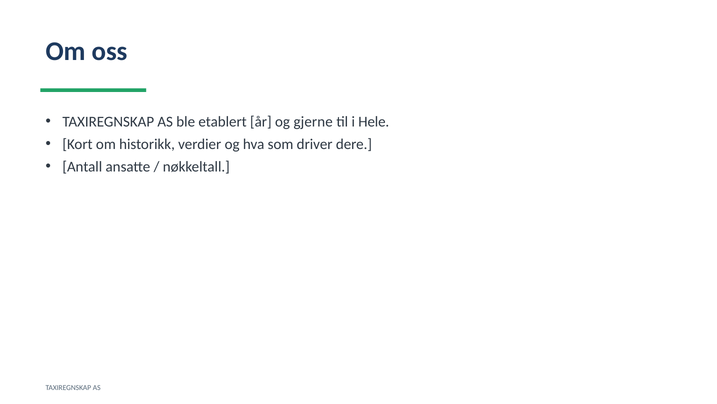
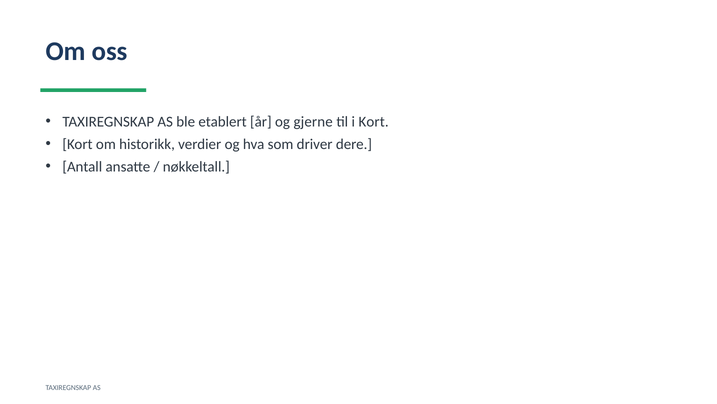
i Hele: Hele -> Kort (374, 121)
